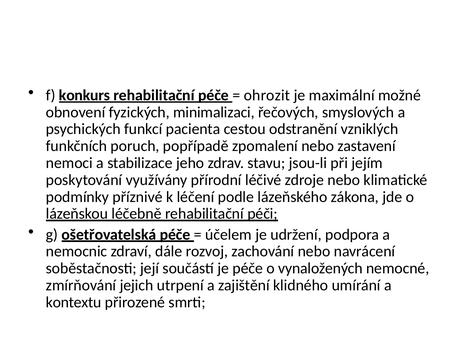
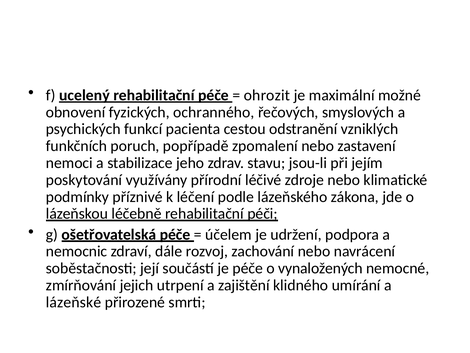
konkurs: konkurs -> ucelený (84, 95)
minimalizaci: minimalizaci -> ochranného (214, 112)
kontextu: kontextu -> lázeňské (73, 302)
